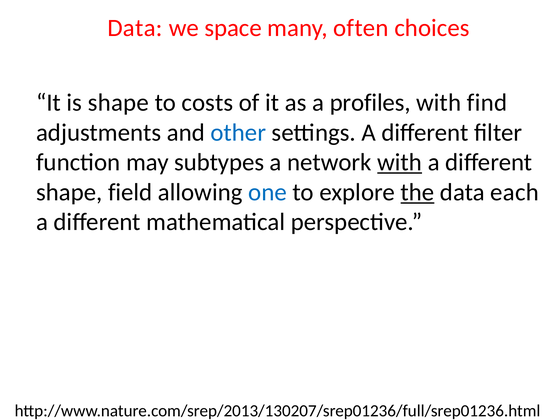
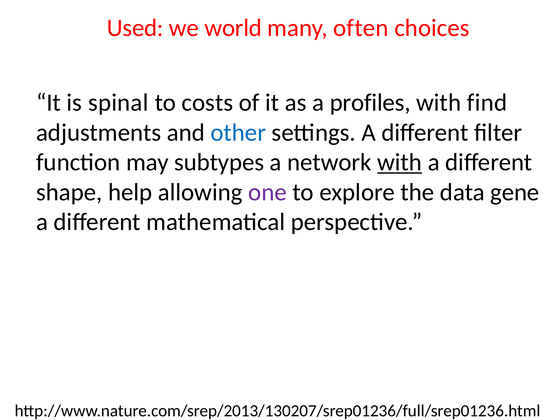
Data: Data -> Used (135, 28)
space: space -> world (233, 28)
is shape: shape -> spinal (118, 103)
field: field -> help (130, 192)
one colour: blue -> purple (268, 192)
the underline: present -> none (417, 192)
each: each -> gene (515, 192)
